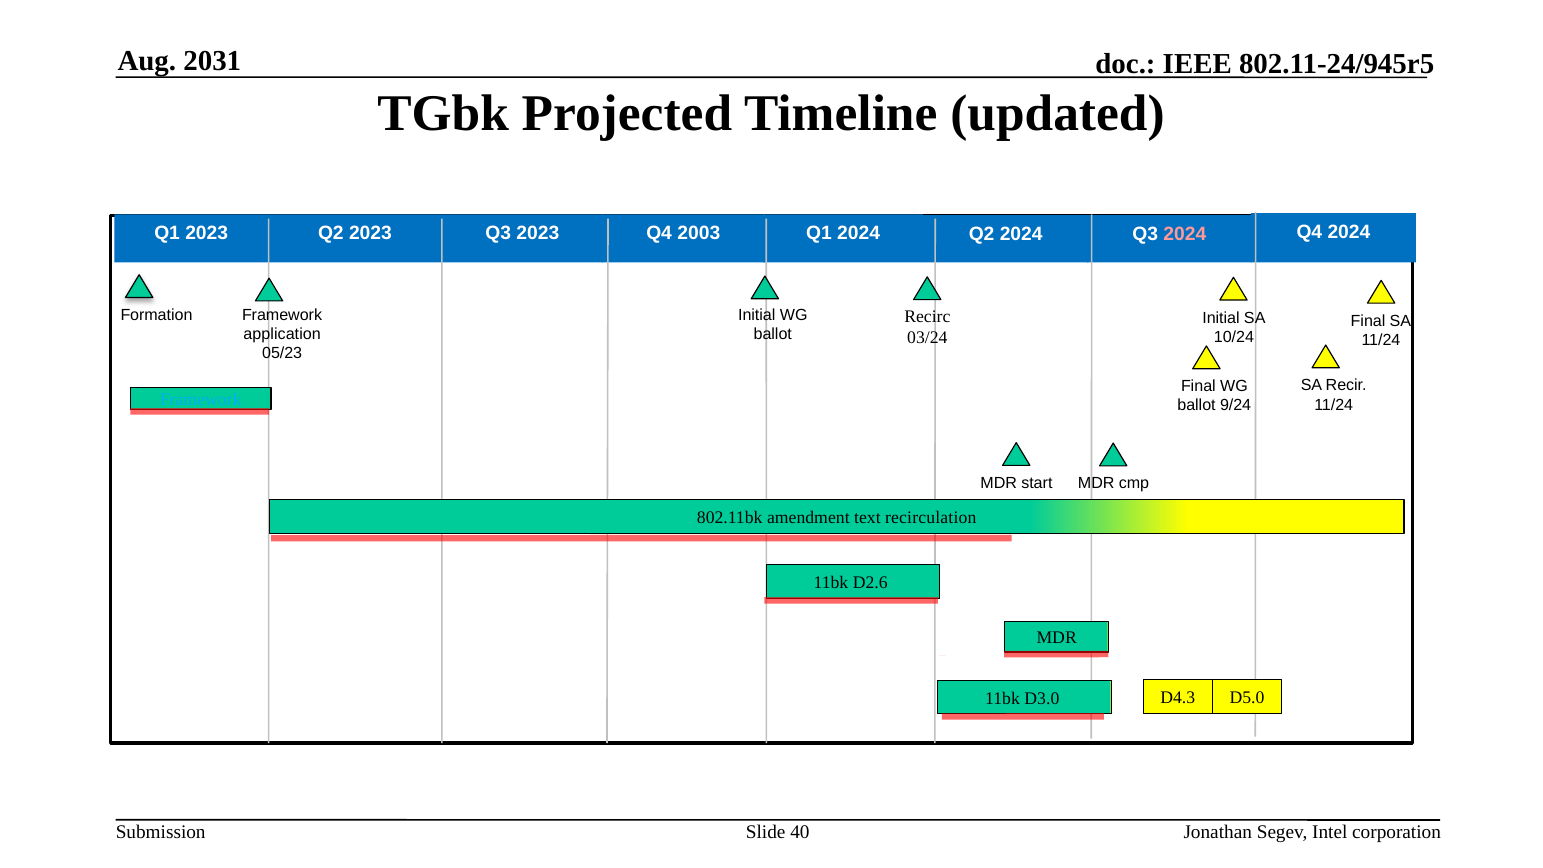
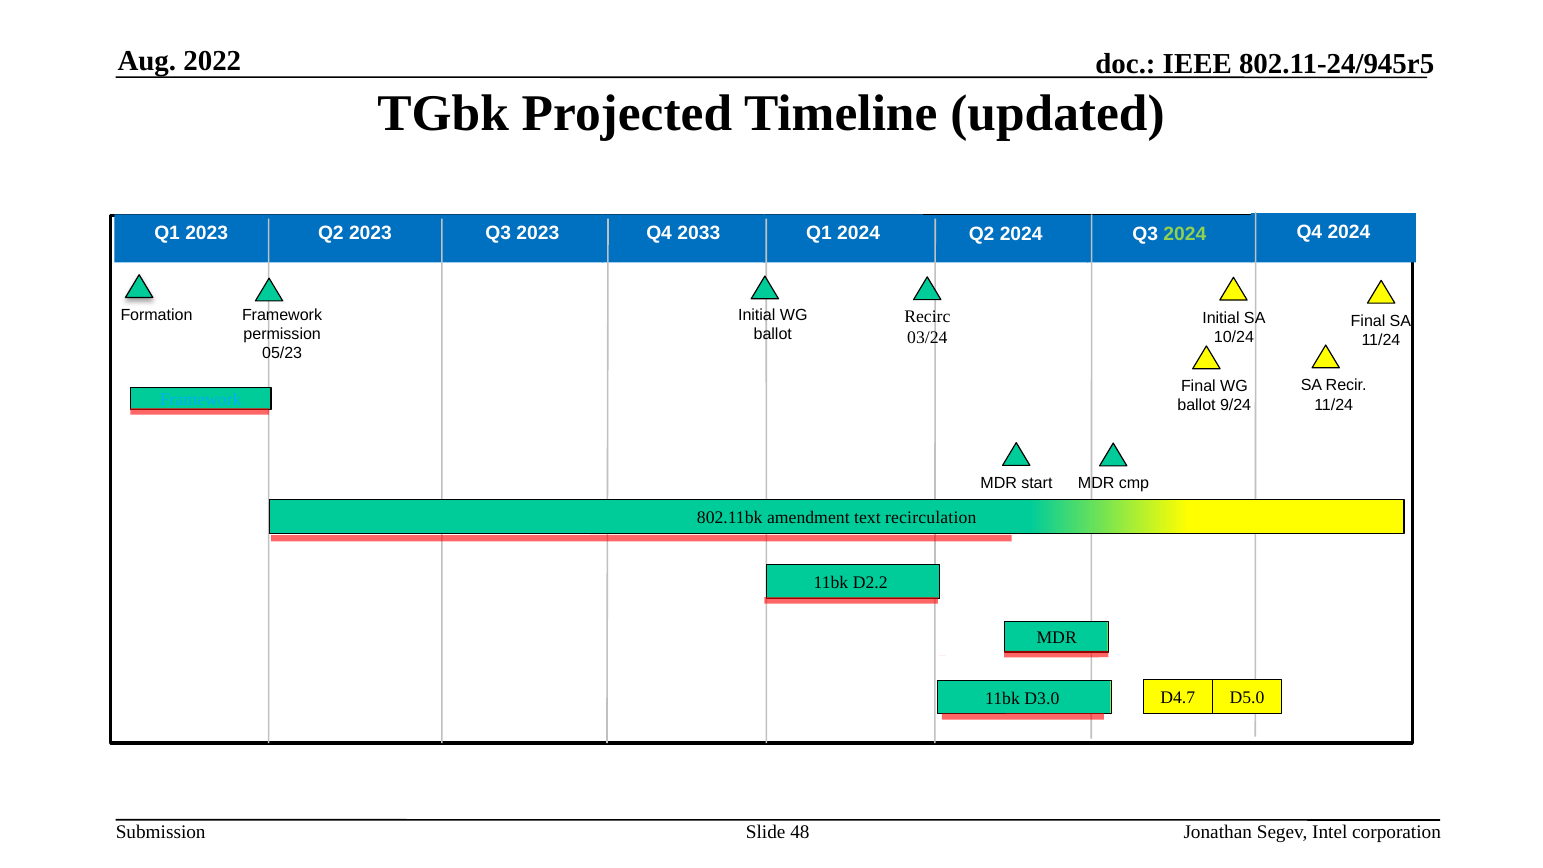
2031: 2031 -> 2022 (212, 61)
2003: 2003 -> 2033 (699, 233)
2024 colour: pink -> light green (1185, 234)
application: application -> permission (282, 334)
D2.6: D2.6 -> D2.2 (870, 582)
D4.3: D4.3 -> D4.7 (1178, 698)
40: 40 -> 48 (800, 832)
